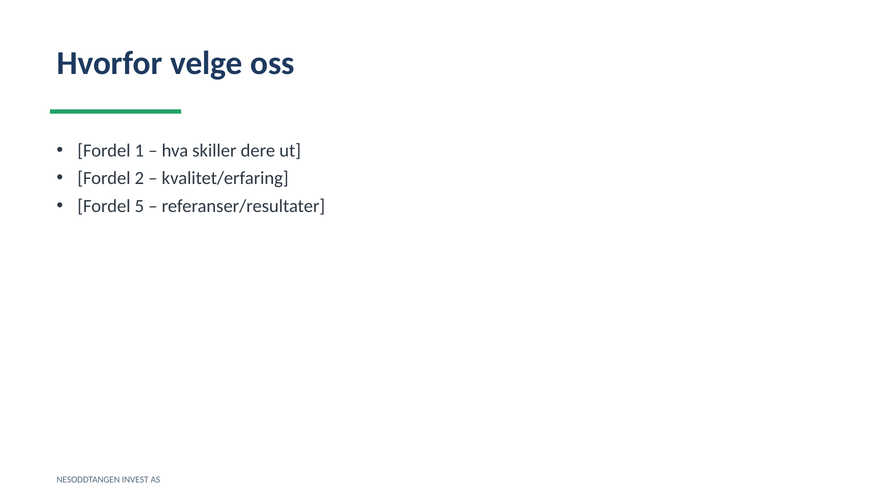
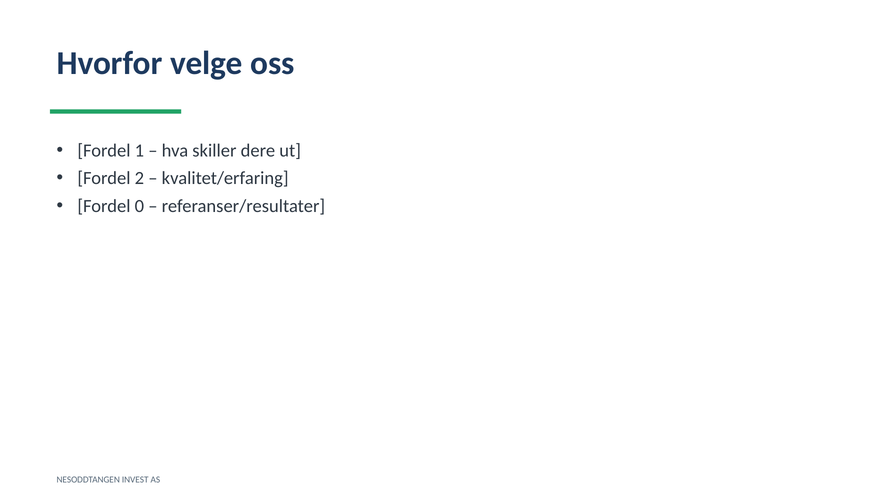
5: 5 -> 0 (139, 206)
